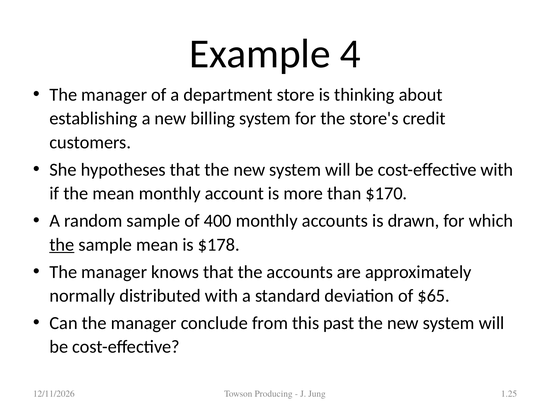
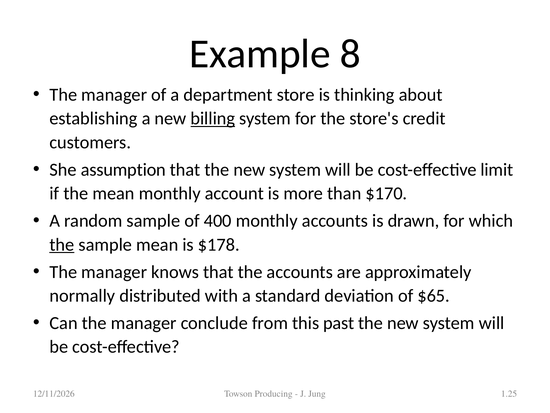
4: 4 -> 8 (350, 54)
billing underline: none -> present (213, 118)
hypotheses: hypotheses -> assumption (123, 170)
cost-effective with: with -> limit (497, 170)
